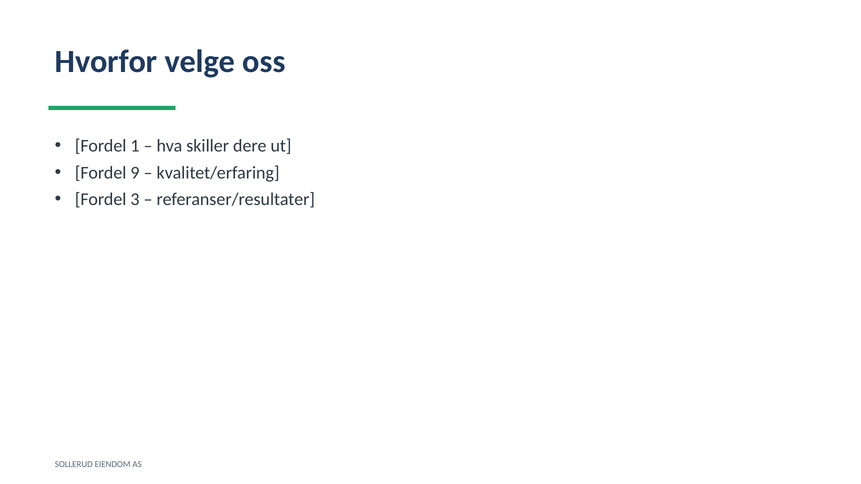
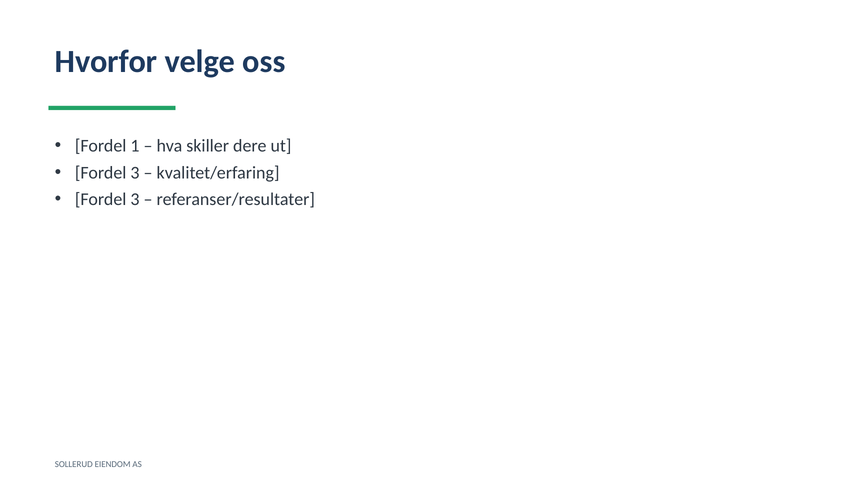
9: 9 -> 3 (135, 173)
